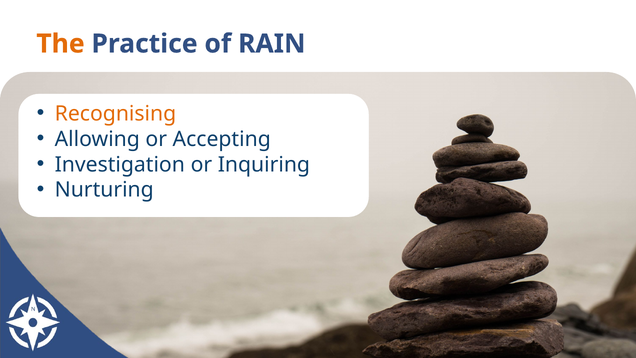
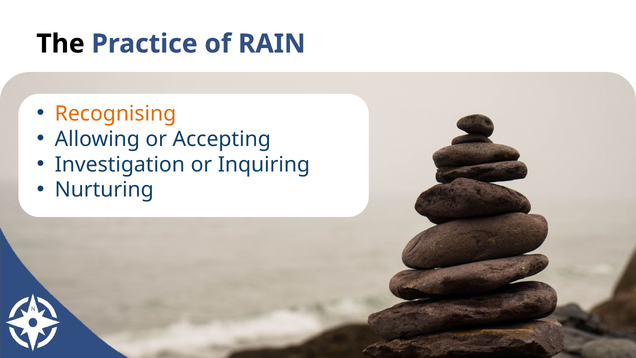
The colour: orange -> black (60, 44)
